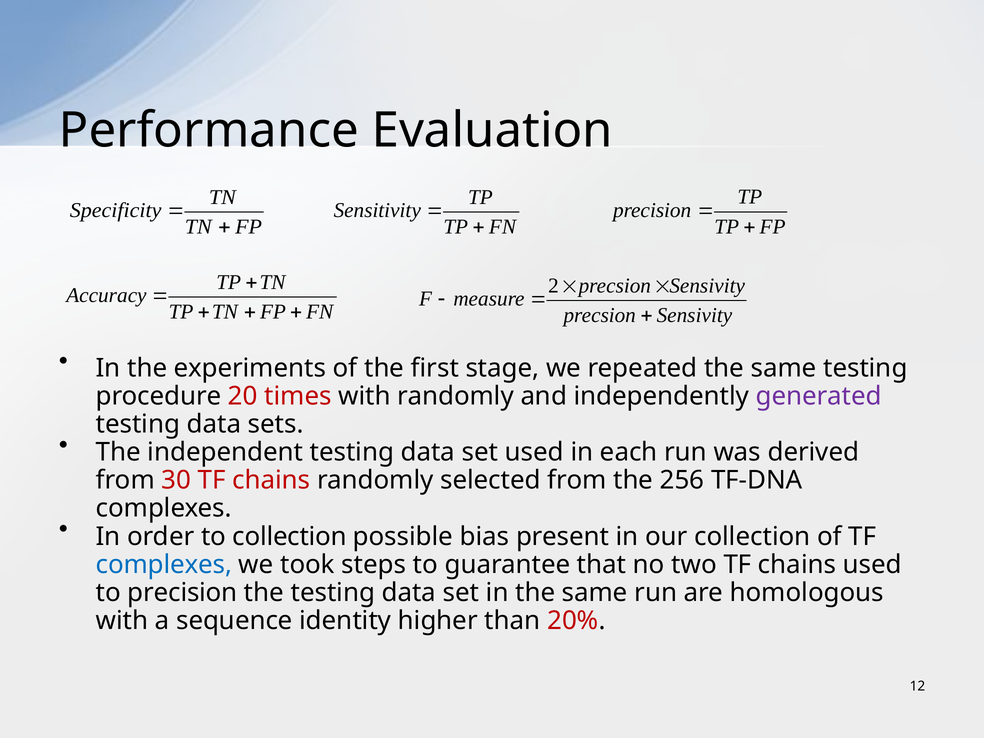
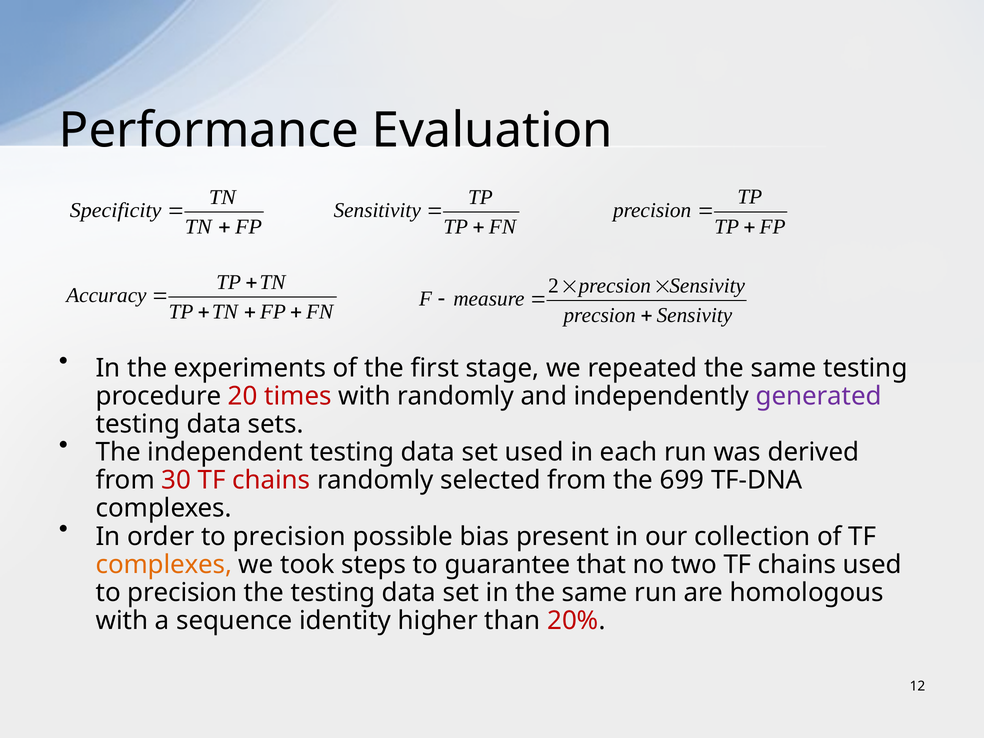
256: 256 -> 699 (682, 480)
order to collection: collection -> precision (289, 536)
complexes colour: blue -> orange (164, 565)
